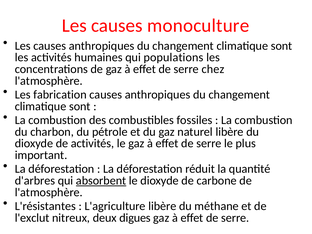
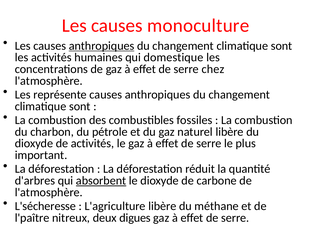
anthropiques underline: none -> present (102, 46)
populations: populations -> domestique (174, 57)
fabrication: fabrication -> représente (60, 95)
L'résistantes: L'résistantes -> L'sécheresse (45, 206)
l'exclut: l'exclut -> l'paître (32, 218)
